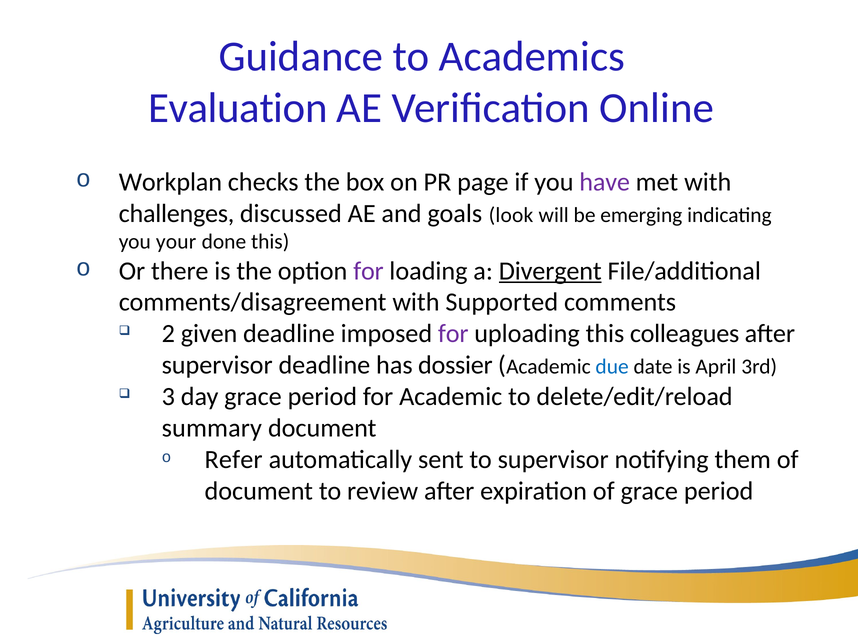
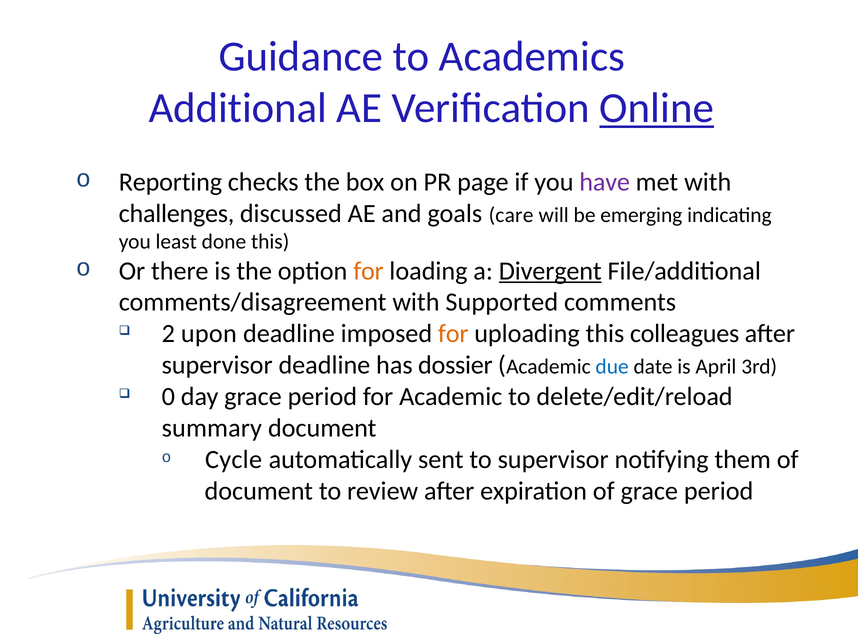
Evaluation: Evaluation -> Additional (238, 108)
Online underline: none -> present (657, 108)
Workplan: Workplan -> Reporting (170, 182)
look: look -> care (511, 215)
your: your -> least (176, 242)
for colour: purple -> orange (368, 271)
given: given -> upon (209, 334)
for colour: purple -> orange (453, 334)
3: 3 -> 0 (168, 396)
Refer: Refer -> Cycle (234, 459)
